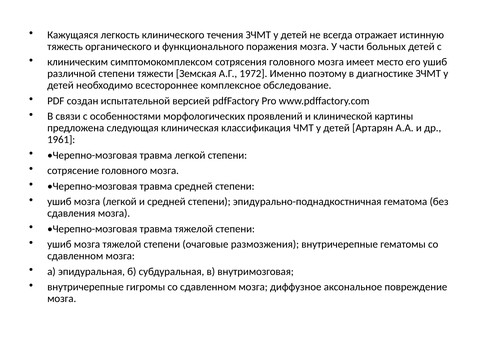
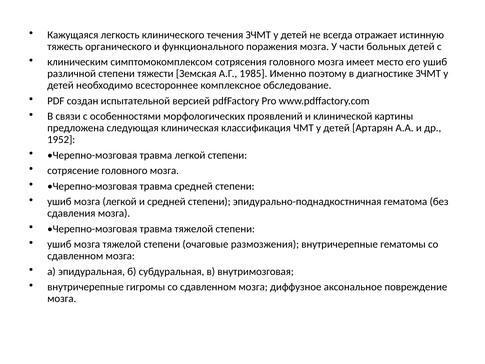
1972: 1972 -> 1985 (253, 74)
1961: 1961 -> 1952 (61, 140)
